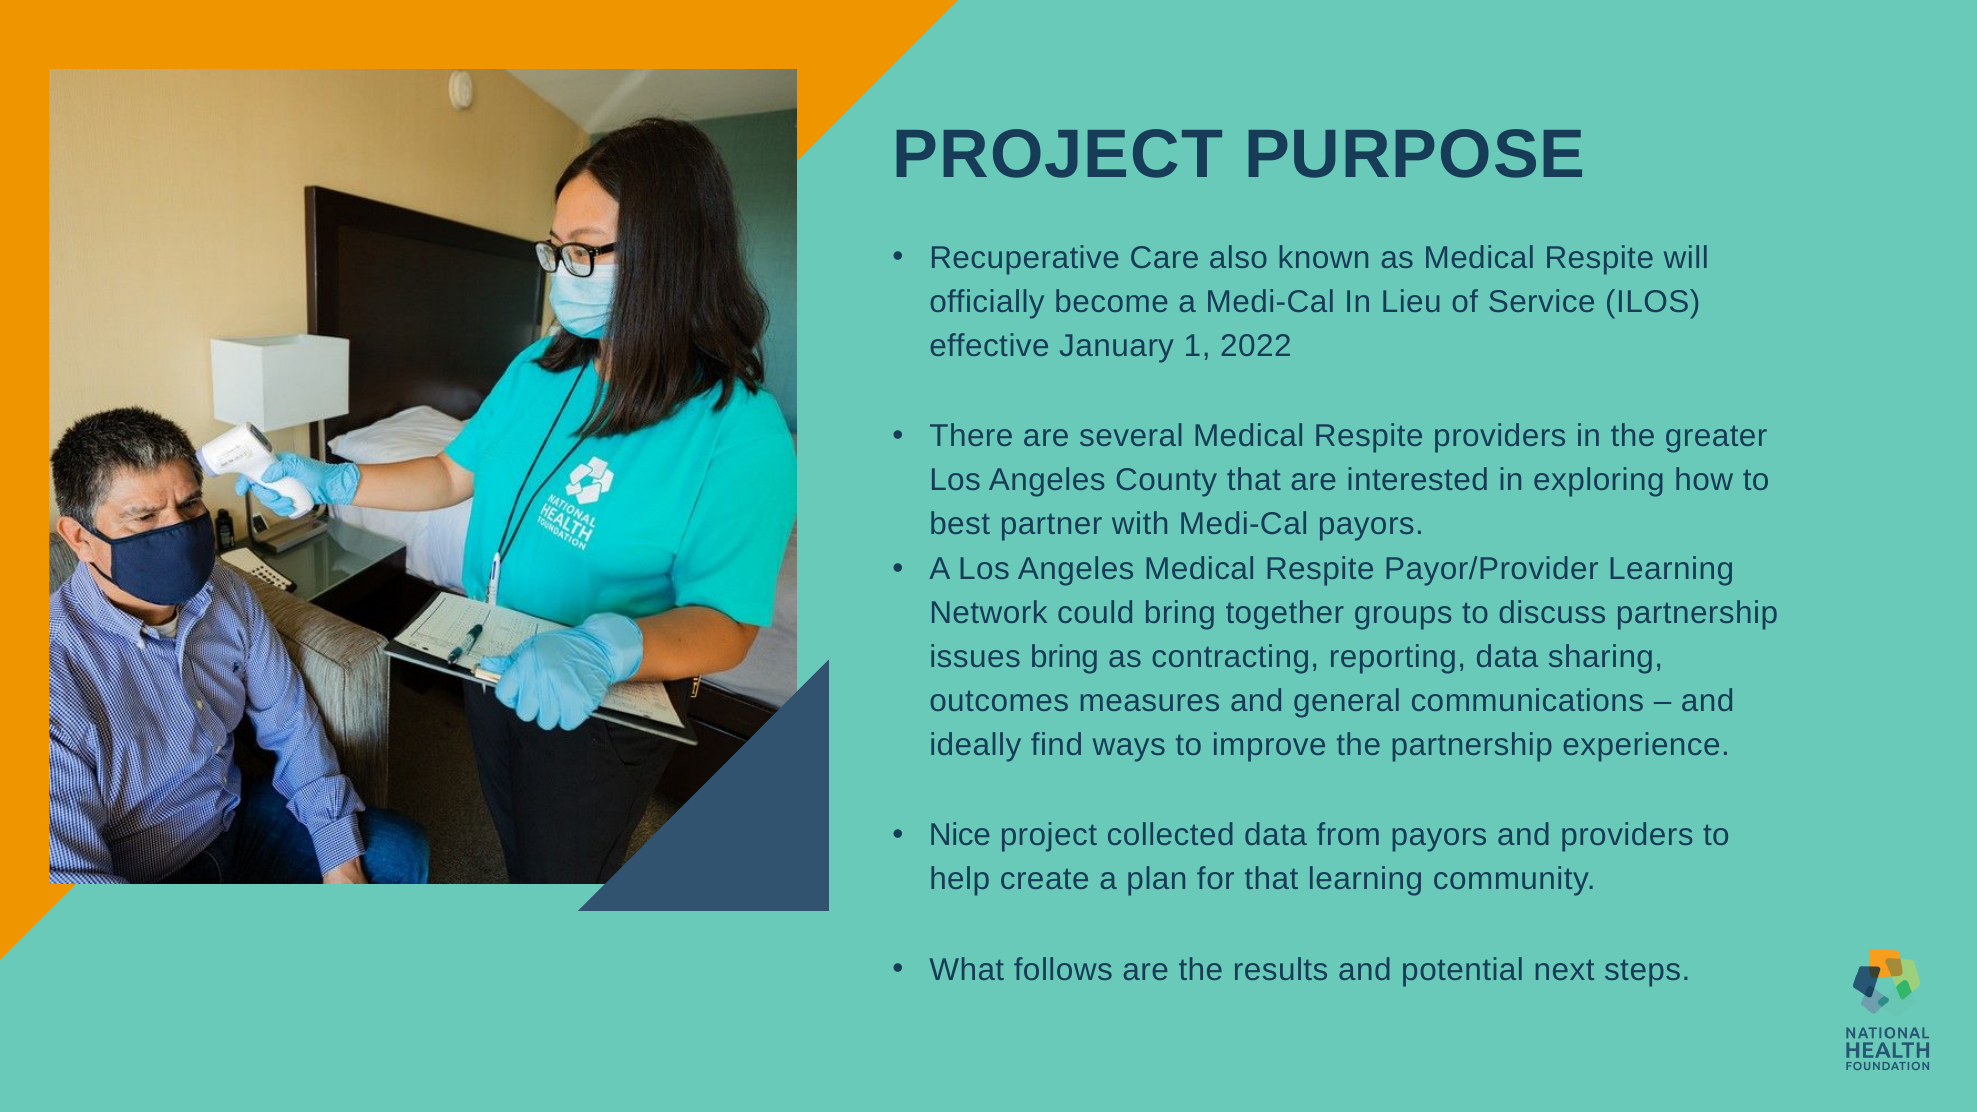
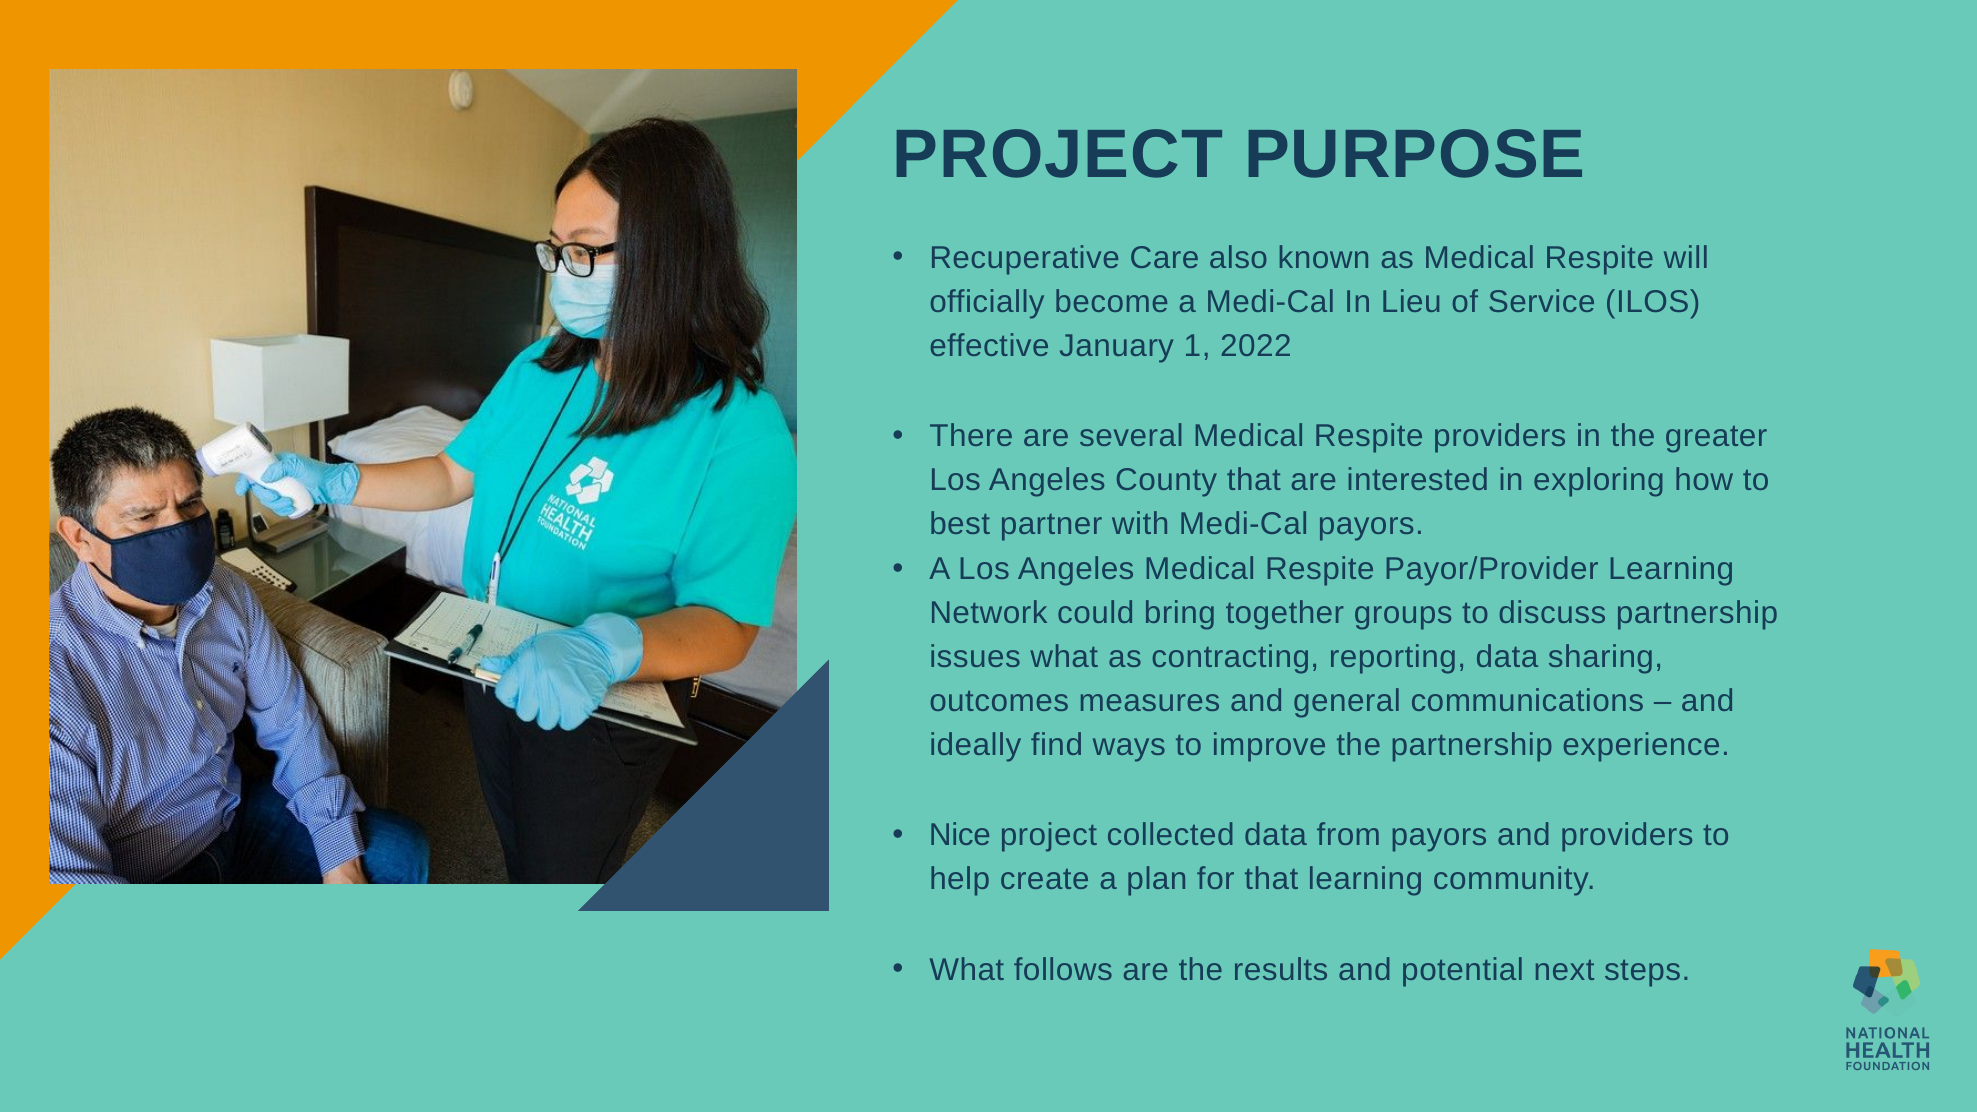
issues bring: bring -> what (1064, 657)
